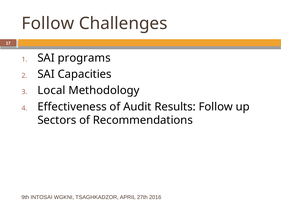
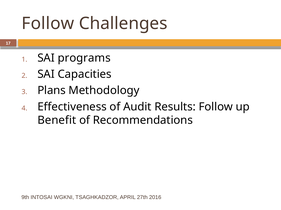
Local: Local -> Plans (52, 91)
Sectors: Sectors -> Benefit (57, 121)
